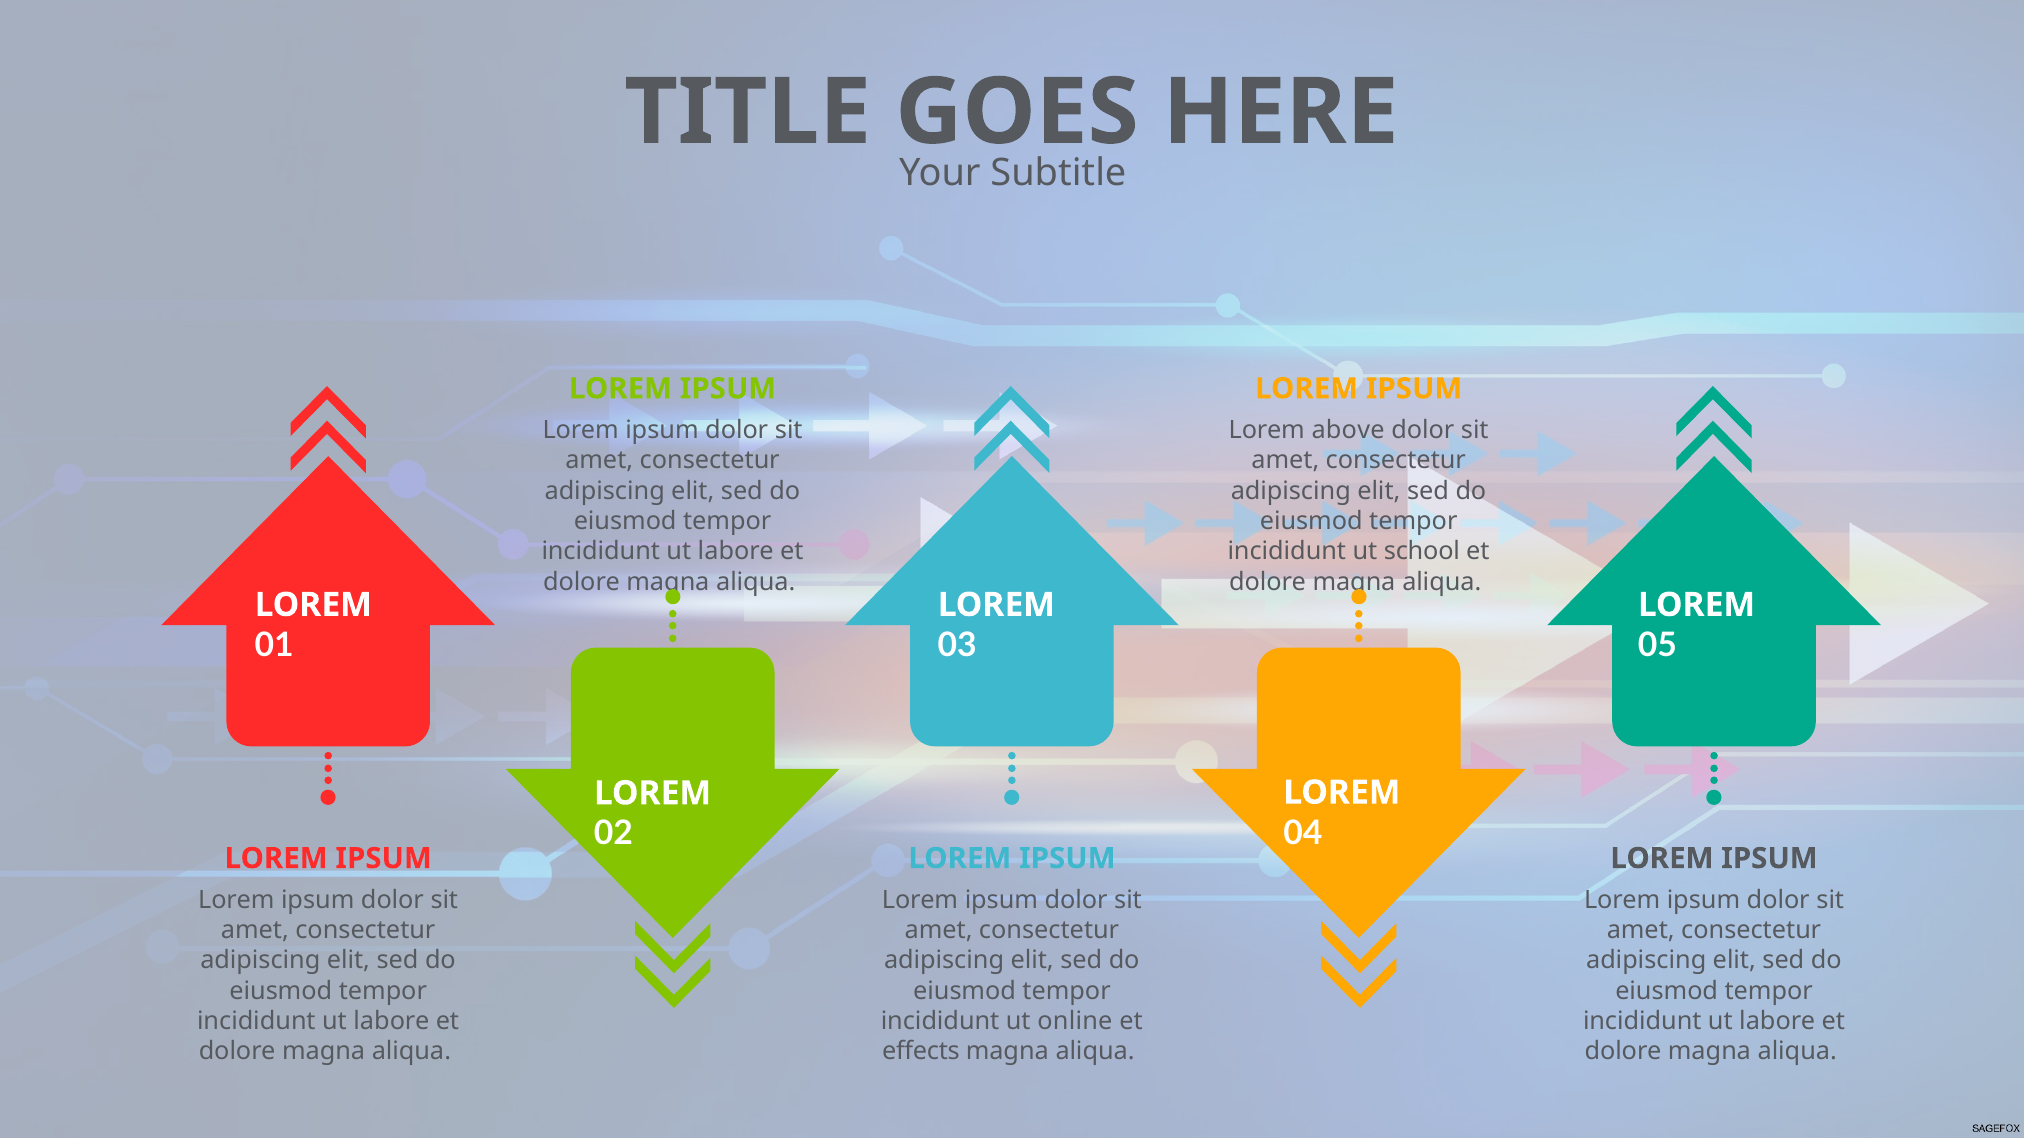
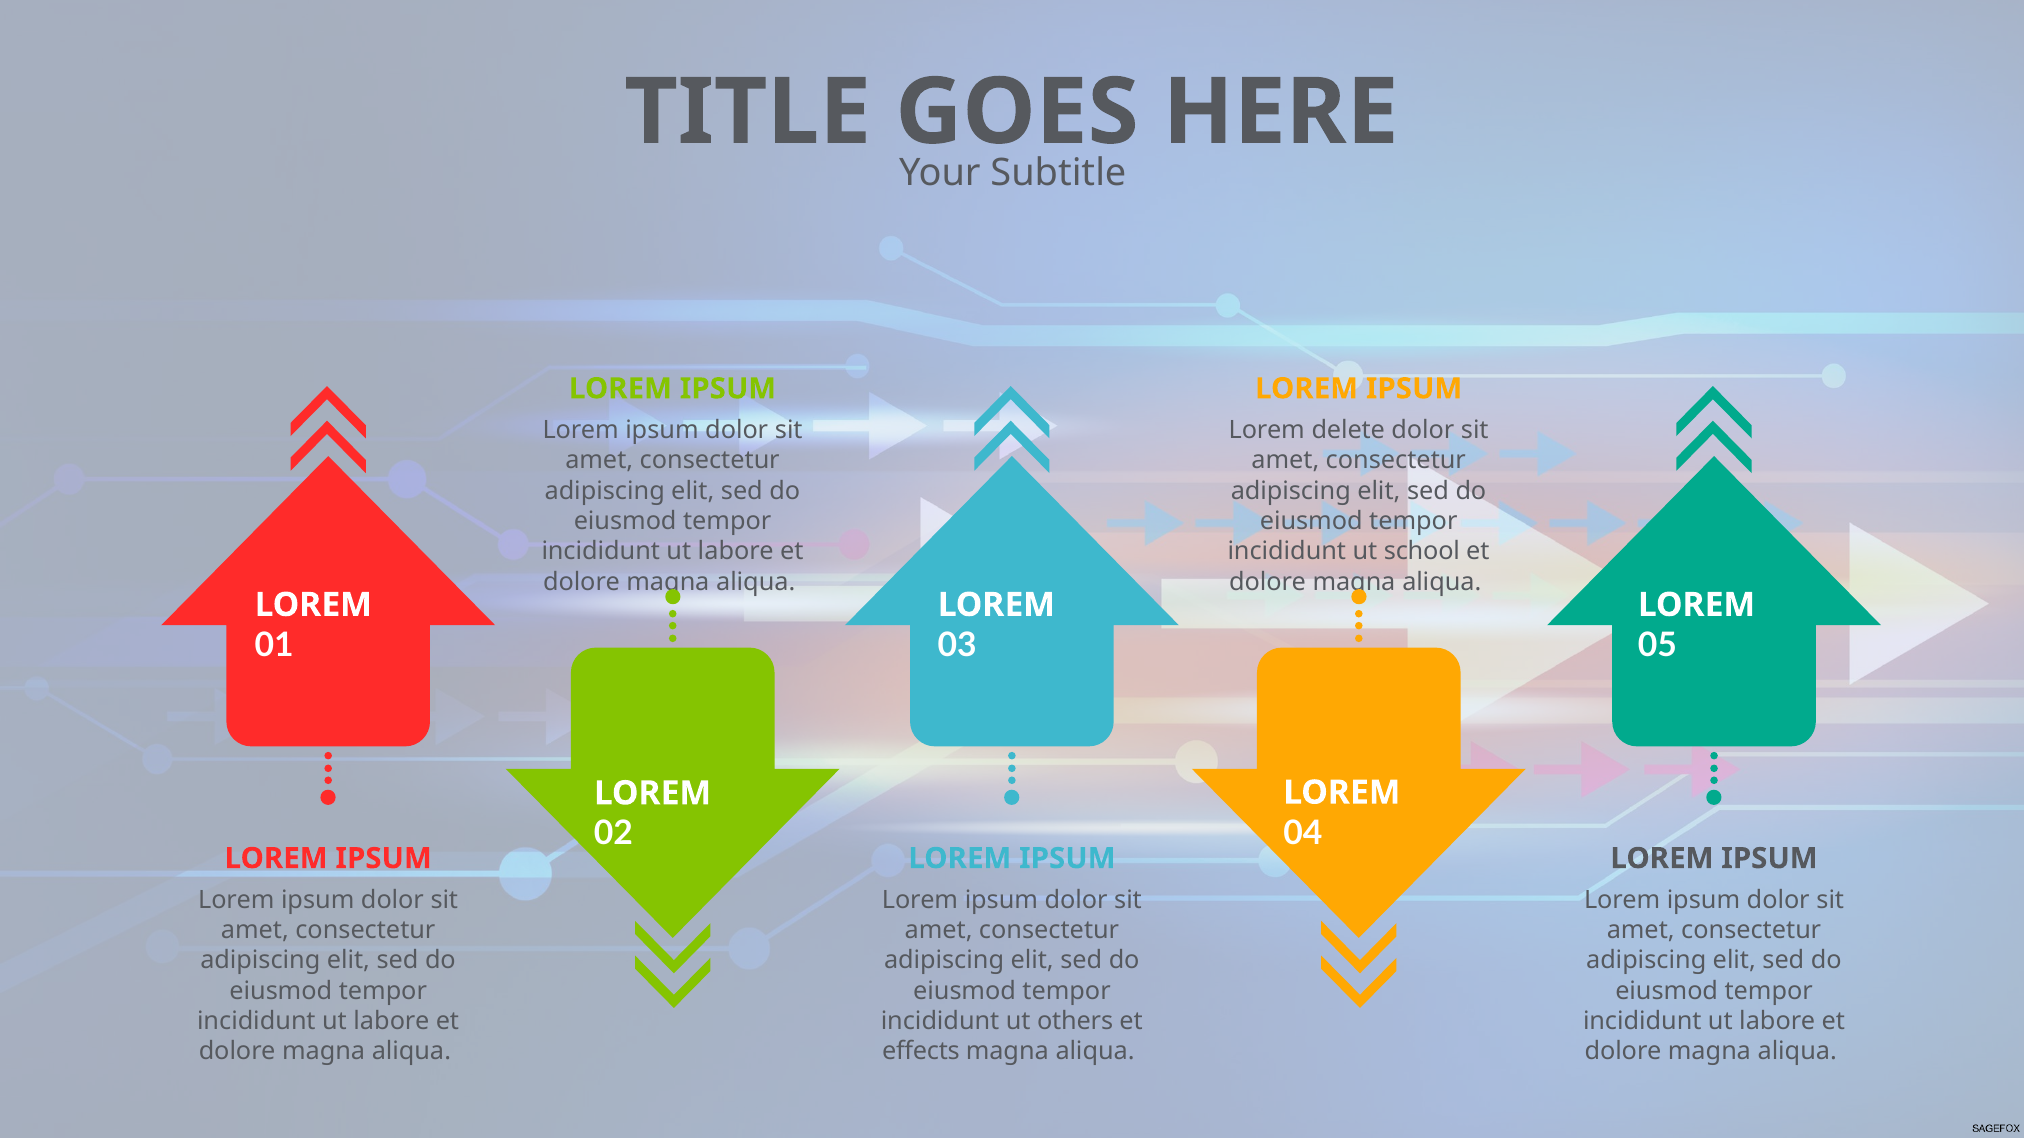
above: above -> delete (1348, 430)
online: online -> others (1075, 1022)
